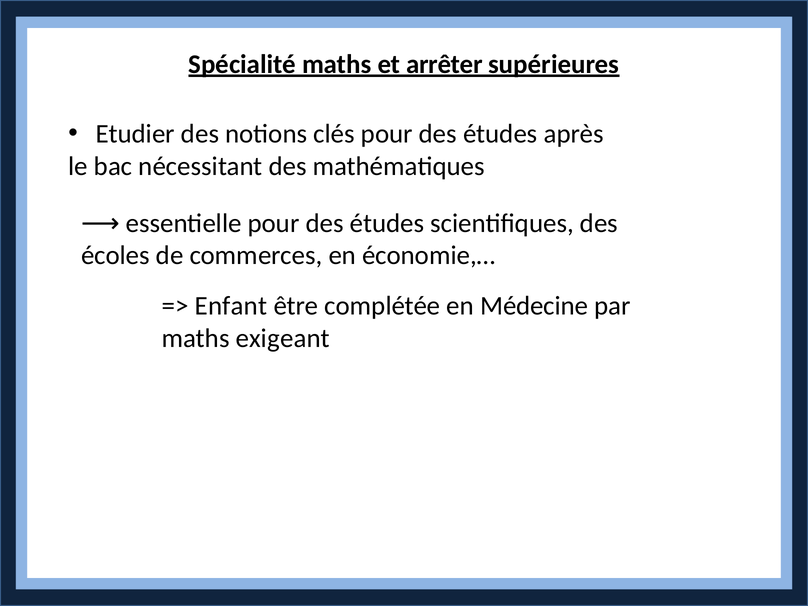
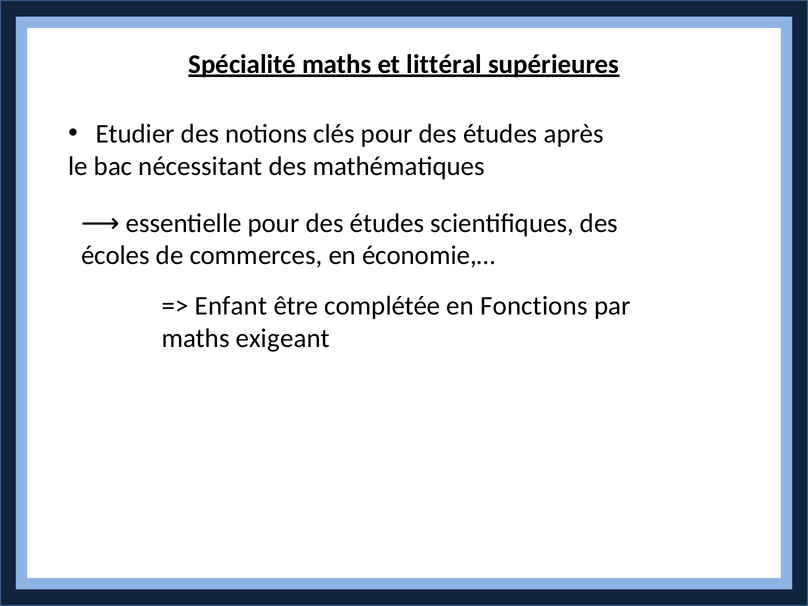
arrêter: arrêter -> littéral (444, 64)
Médecine: Médecine -> Fonctions (534, 306)
